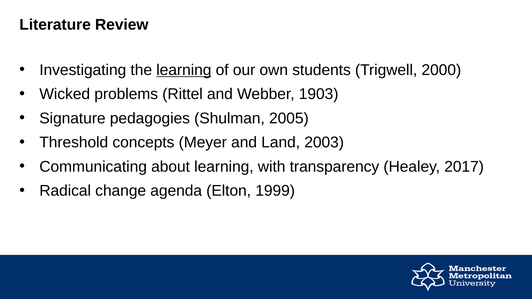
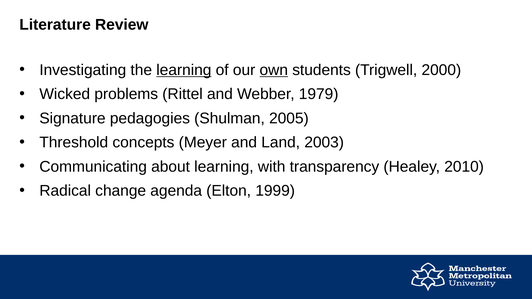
own underline: none -> present (274, 70)
1903: 1903 -> 1979 (319, 94)
2017: 2017 -> 2010 (464, 167)
